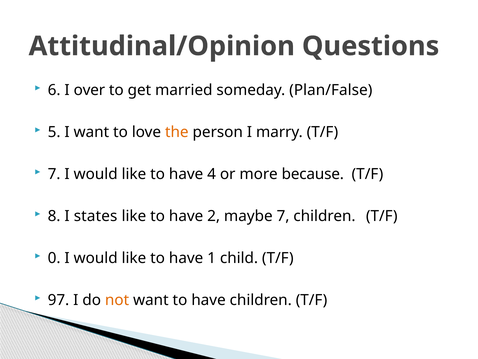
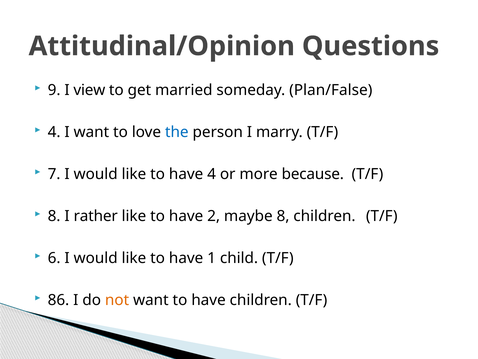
6: 6 -> 9 (54, 90)
over: over -> view (89, 90)
5: 5 -> 4 (54, 132)
the colour: orange -> blue (177, 132)
states: states -> rather (96, 216)
maybe 7: 7 -> 8 (283, 216)
0: 0 -> 6 (54, 258)
97: 97 -> 86 (58, 300)
